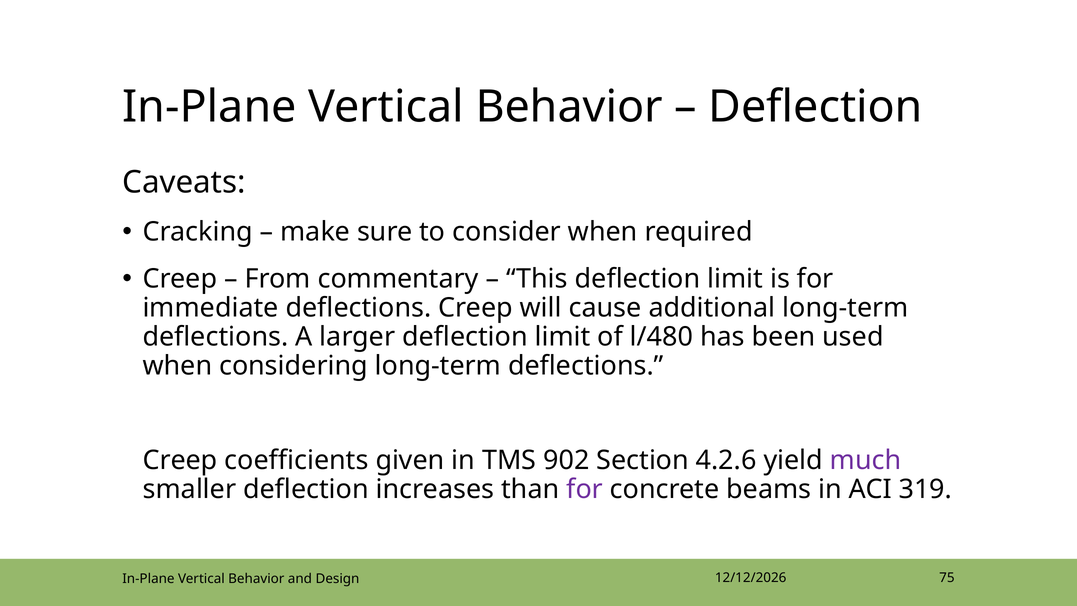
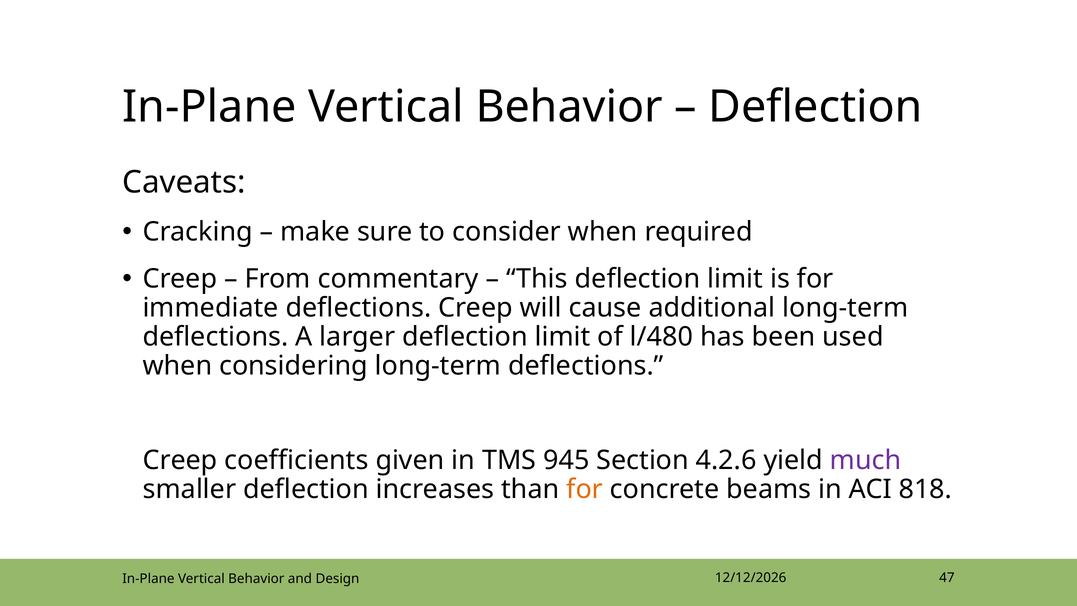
902: 902 -> 945 (566, 460)
for colour: purple -> orange (585, 489)
319: 319 -> 818 (925, 489)
75: 75 -> 47 (947, 578)
